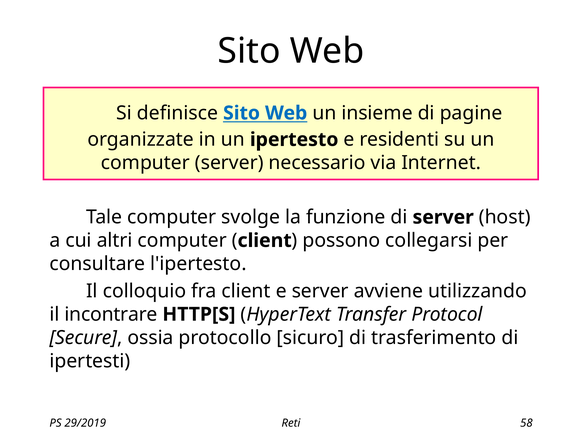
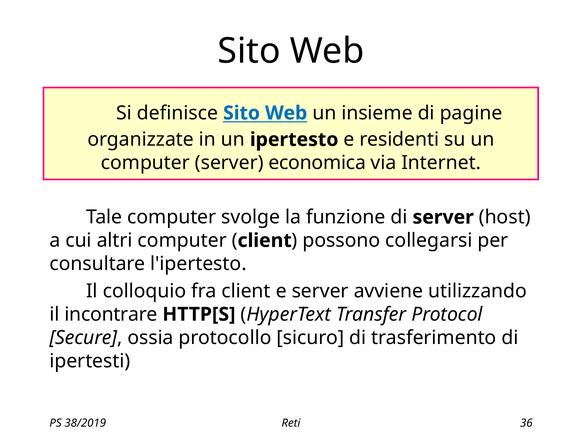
necessario: necessario -> economica (317, 163)
29/2019: 29/2019 -> 38/2019 (85, 423)
58: 58 -> 36 (526, 423)
